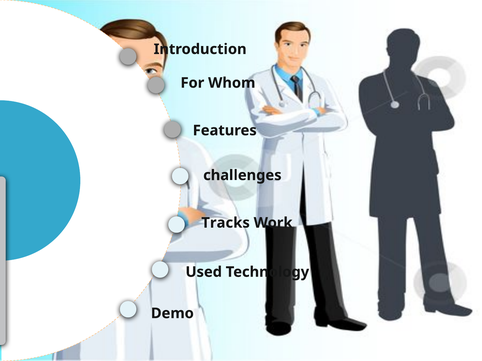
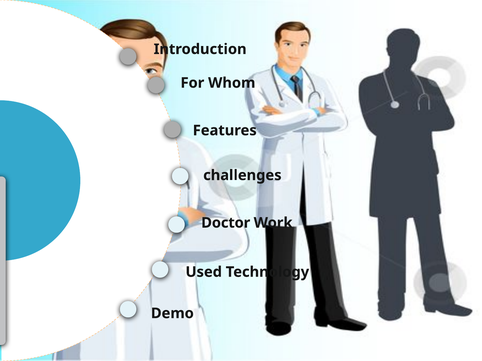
Tracks: Tracks -> Doctor (226, 223)
